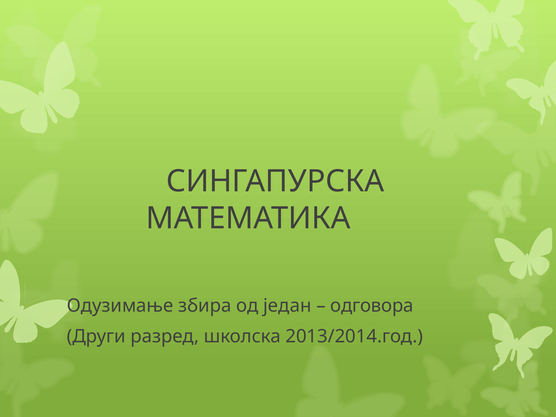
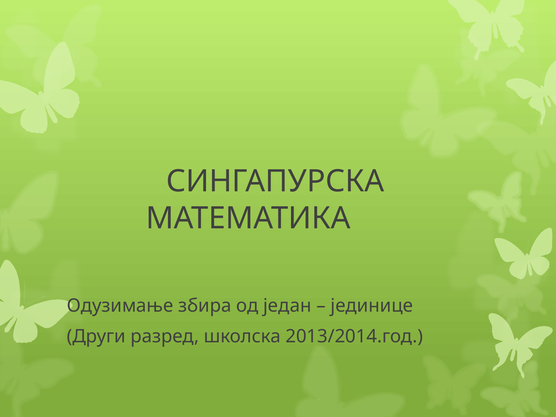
одговора: одговора -> јединице (372, 306)
